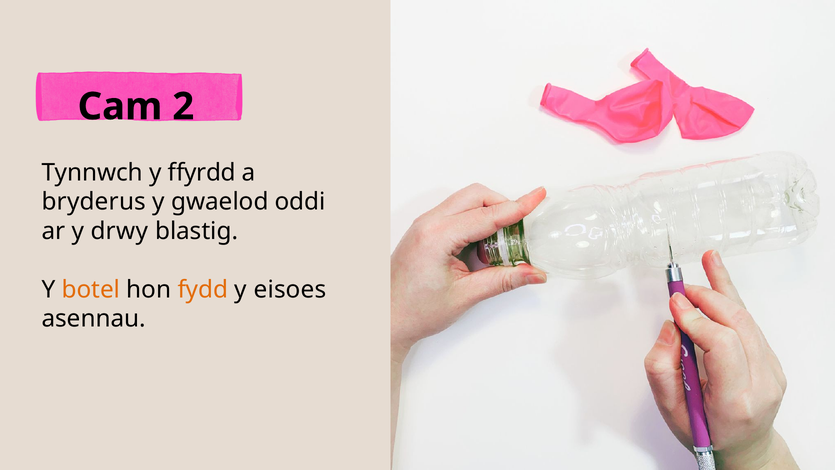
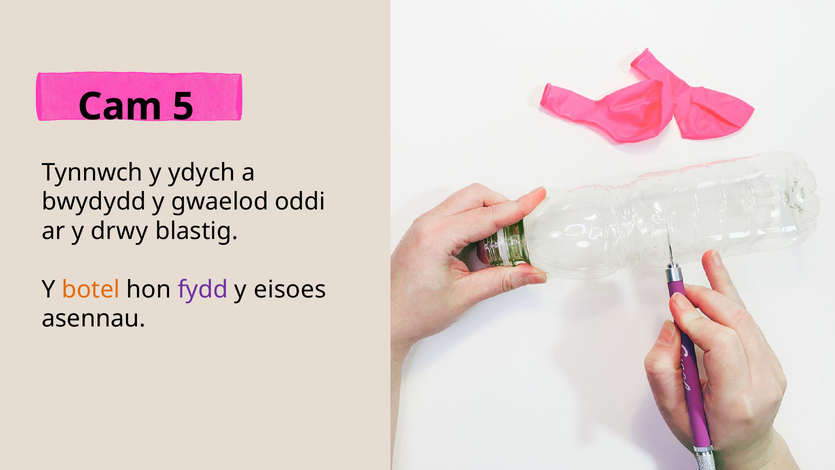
2: 2 -> 5 (183, 107)
ffyrdd: ffyrdd -> ydych (202, 172)
bryderus: bryderus -> bwydydd (94, 202)
fydd colour: orange -> purple (203, 289)
